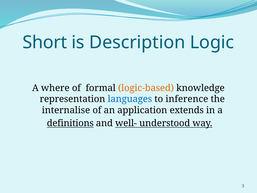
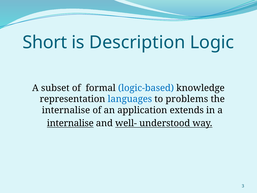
where: where -> subset (55, 88)
logic-based colour: orange -> blue (146, 88)
inference: inference -> problems (187, 99)
definitions: definitions -> internalise (70, 123)
